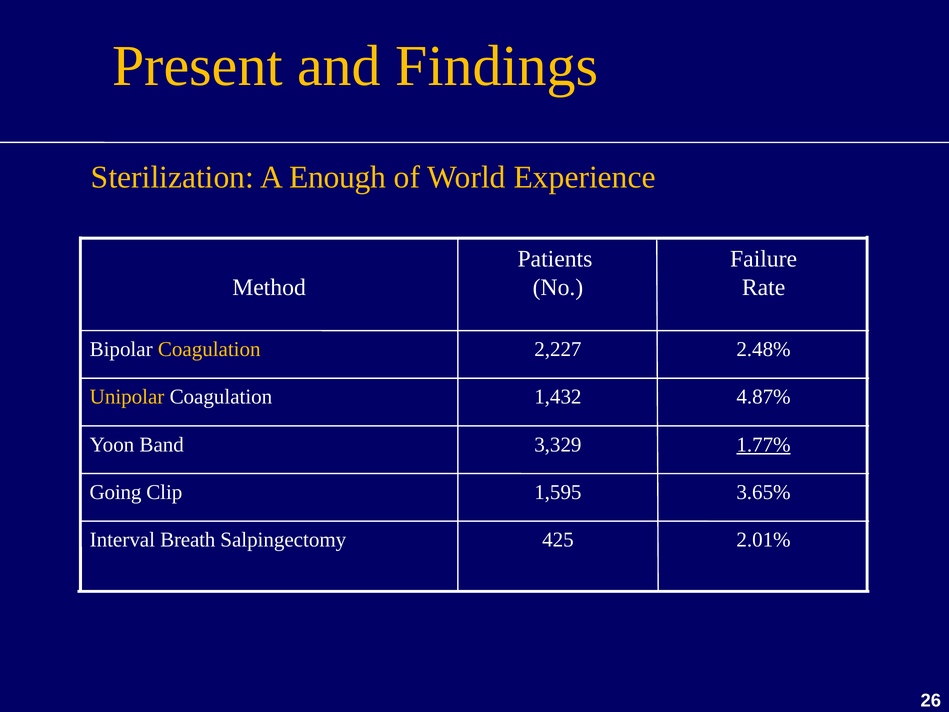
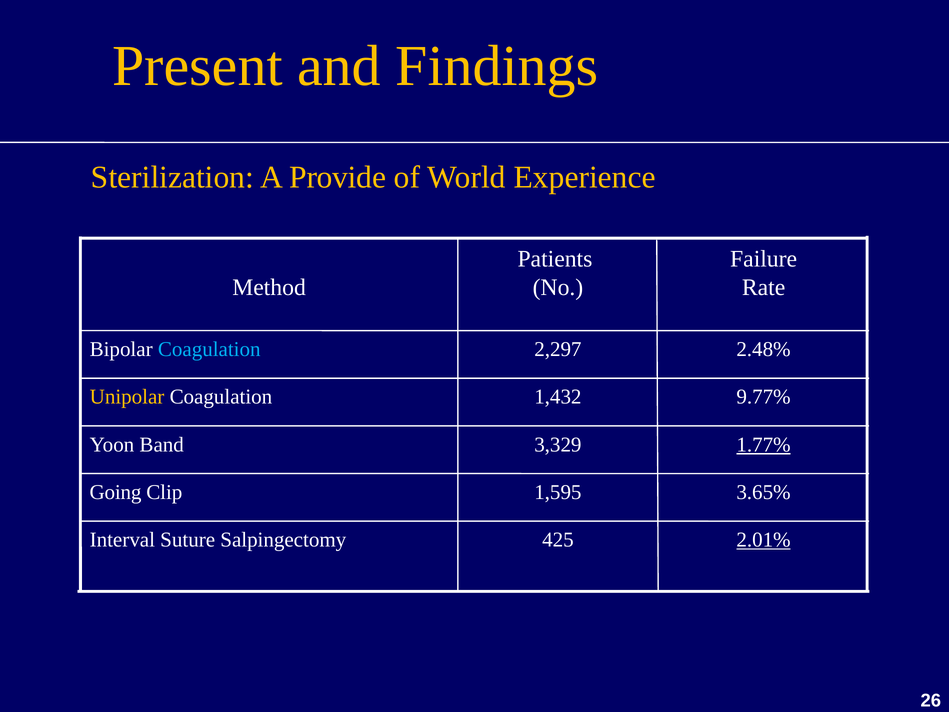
Enough: Enough -> Provide (338, 177)
Coagulation colour: yellow -> light blue (209, 349)
2,227: 2,227 -> 2,297 (558, 349)
4.87%: 4.87% -> 9.77% (764, 397)
Breath: Breath -> Suture (188, 540)
2.01% underline: none -> present (764, 540)
